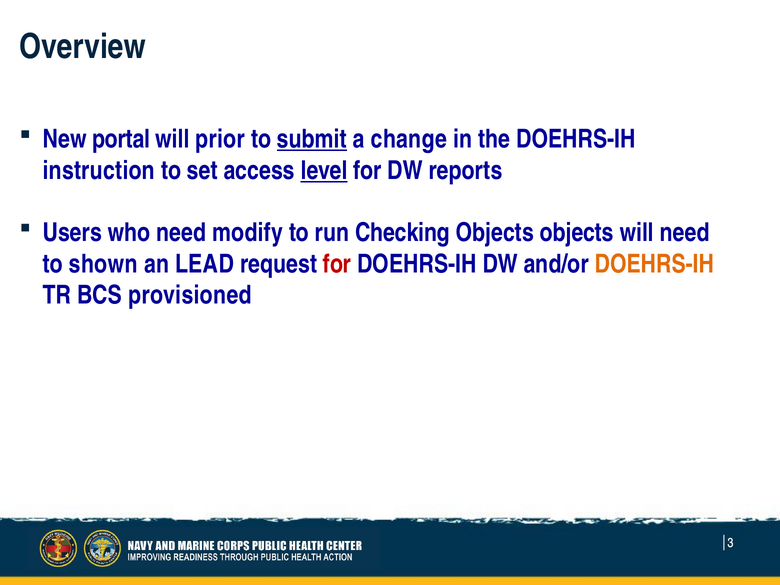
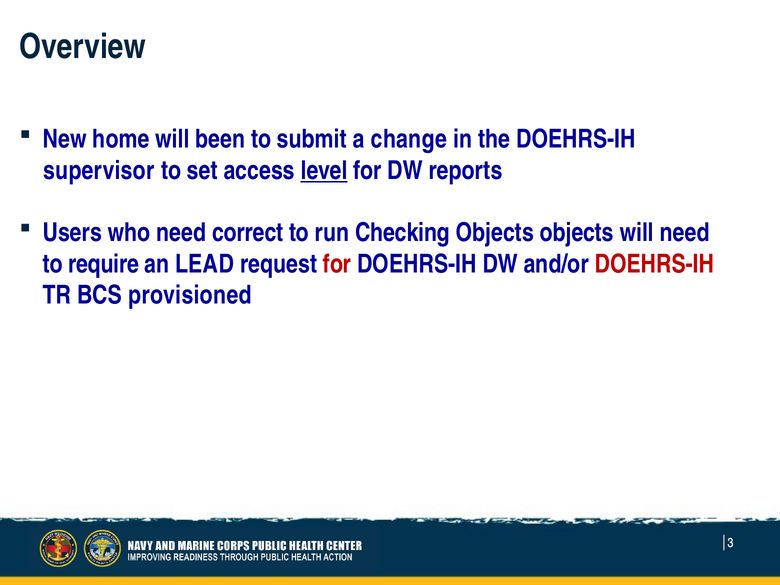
portal: portal -> home (121, 139)
prior: prior -> been (220, 139)
submit underline: present -> none (312, 139)
instruction: instruction -> supervisor (99, 170)
modify: modify -> correct (248, 233)
shown: shown -> require (104, 264)
DOEHRS-IH colour: orange -> red (654, 264)
